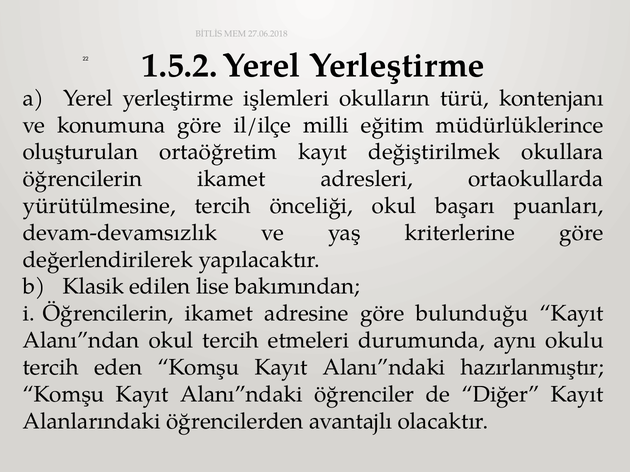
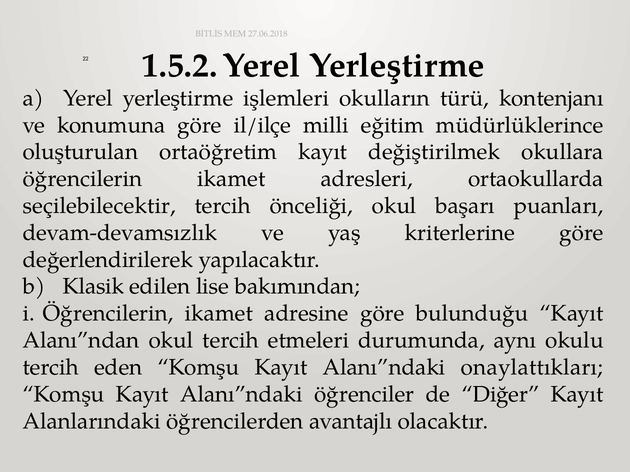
yürütülmesine: yürütülmesine -> seçilebilecektir (99, 206)
hazırlanmıştır: hazırlanmıştır -> onaylattıkları (532, 368)
